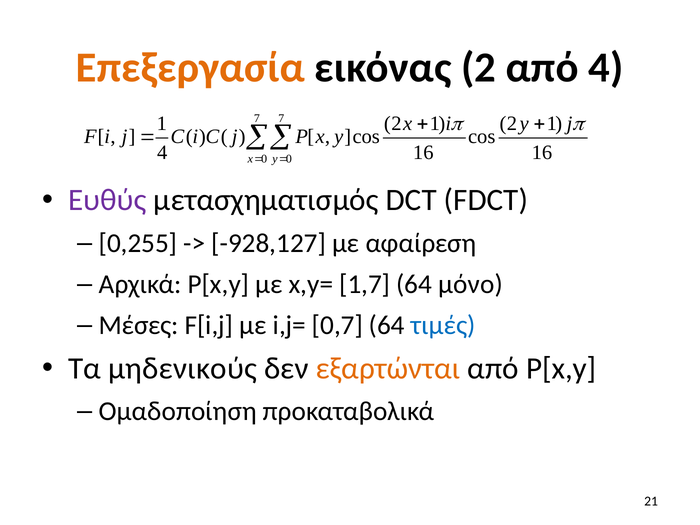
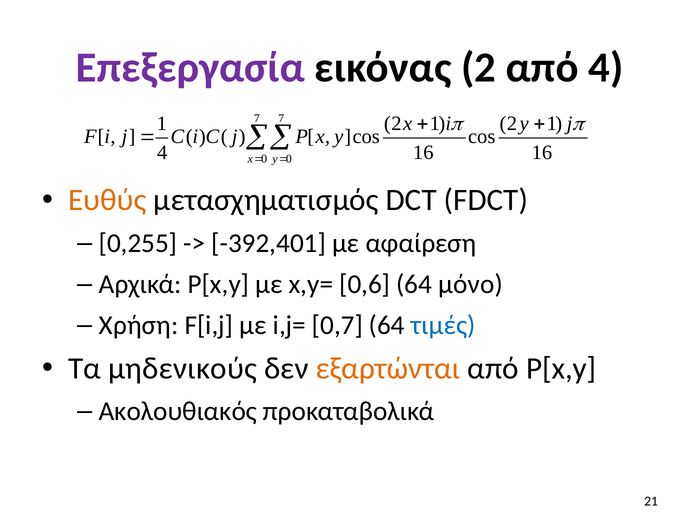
Επεξεργασία colour: orange -> purple (190, 68)
Ευθύς colour: purple -> orange (107, 200)
-928,127: -928,127 -> -392,401 (269, 243)
1,7: 1,7 -> 0,6 (365, 284)
Μέσες: Μέσες -> Χρήση (139, 325)
Ομαδοποίηση: Ομαδοποίηση -> Ακολουθιακός (178, 411)
